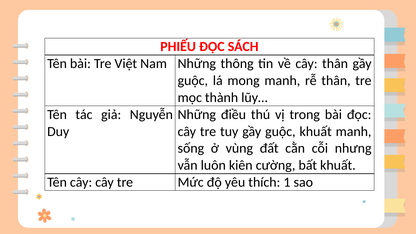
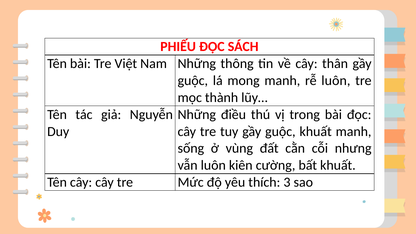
rễ thân: thân -> luôn (336, 81)
1: 1 -> 3 (287, 182)
